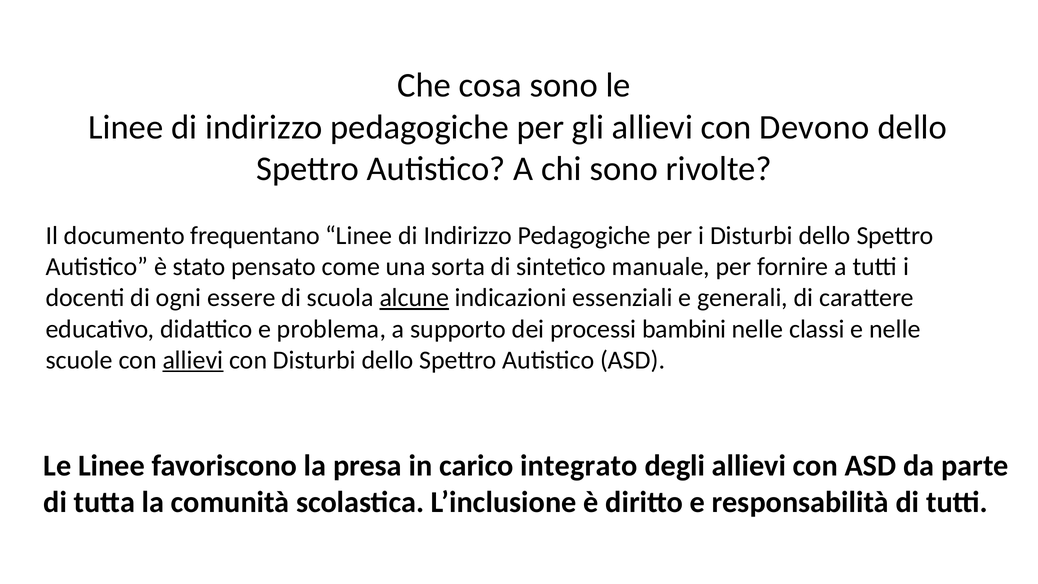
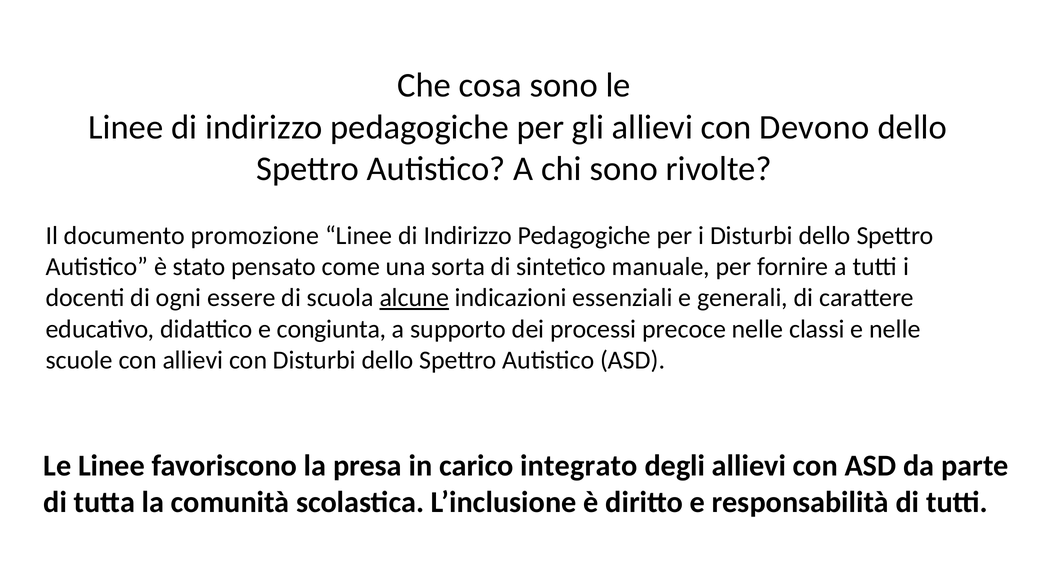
frequentano: frequentano -> promozione (255, 235)
problema: problema -> congiunta (332, 329)
bambini: bambini -> precoce (684, 329)
allievi underline: present -> none (193, 360)
